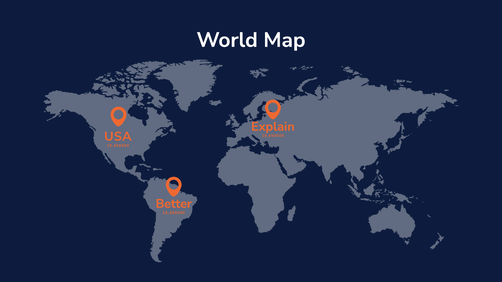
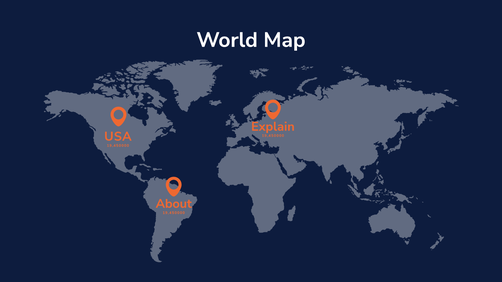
Better: Better -> About (174, 204)
